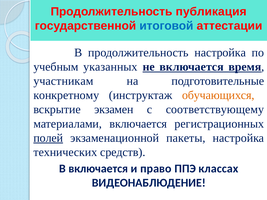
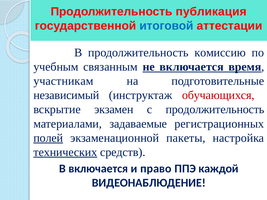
продолжительность настройка: настройка -> комиссию (220, 53)
указанных: указанных -> связанным (110, 67)
конкретному: конкретному -> независимый (66, 95)
обучающихся colour: orange -> red (218, 95)
с соответствующему: соответствующему -> продолжительность (215, 110)
материалами включается: включается -> задаваемые (138, 124)
технических underline: none -> present (65, 152)
классах: классах -> каждой (219, 169)
